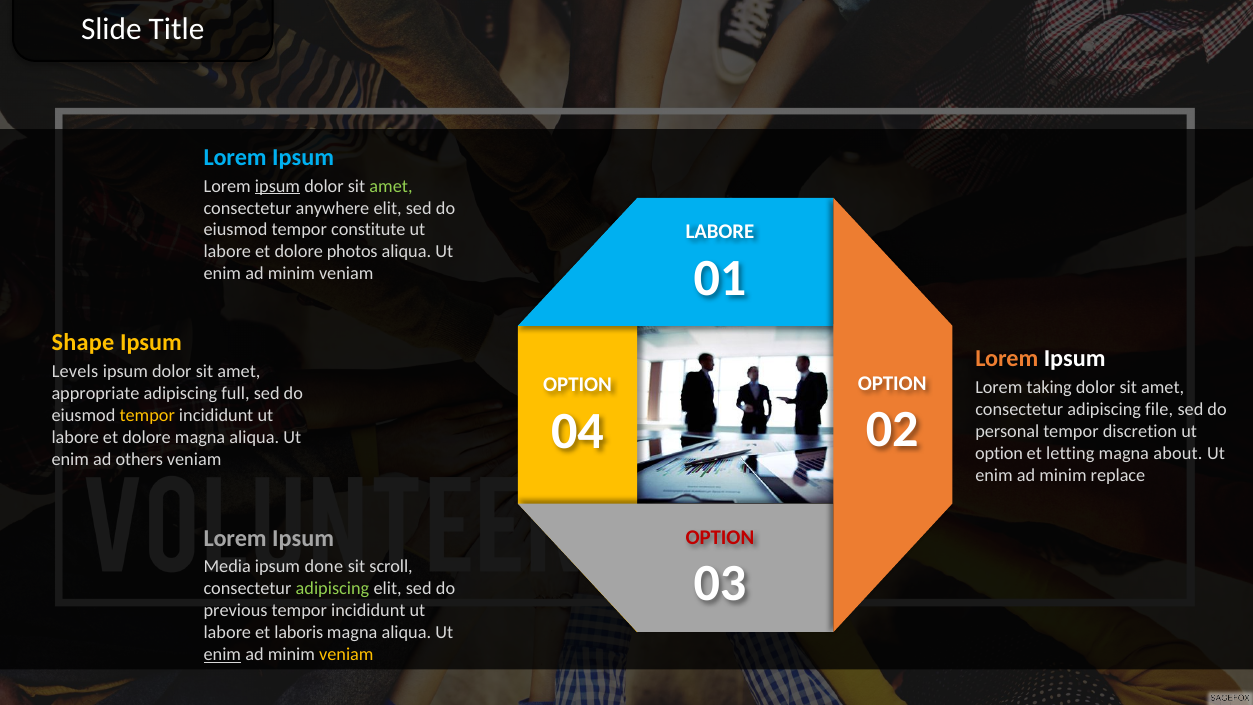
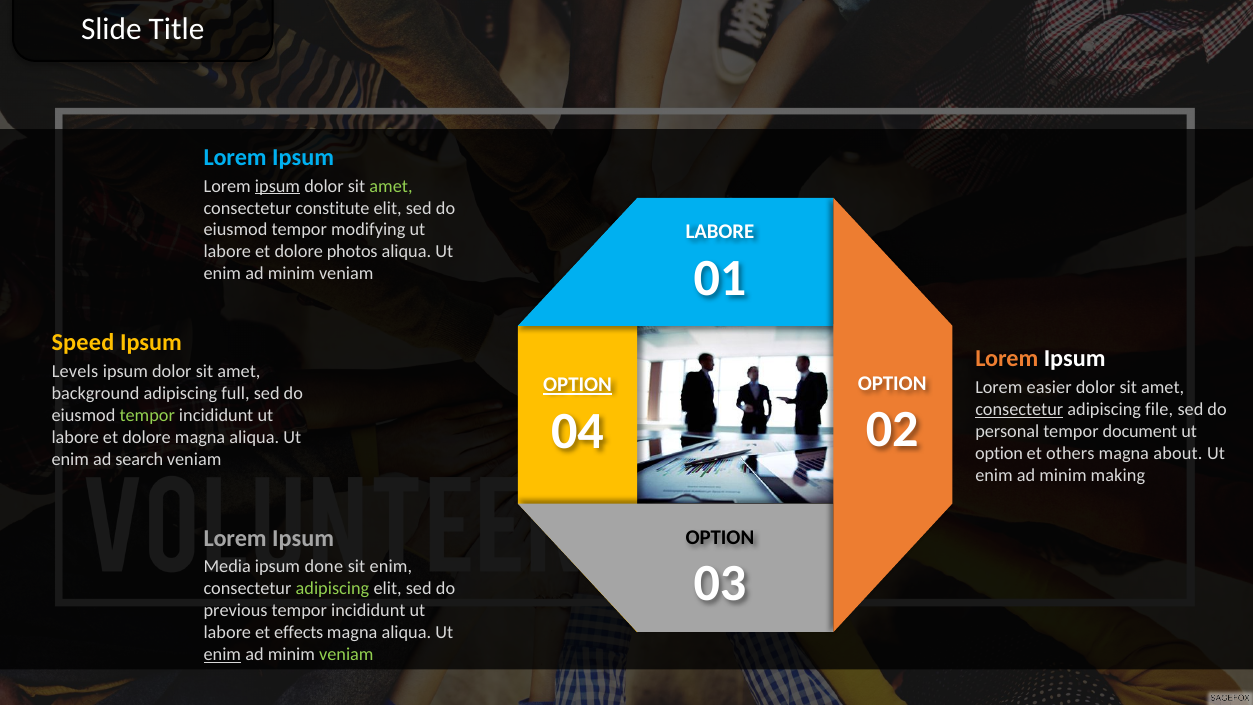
anywhere: anywhere -> constitute (333, 208)
constitute: constitute -> modifying (368, 230)
Shape: Shape -> Speed (83, 343)
OPTION underline: none -> present (578, 385)
taking: taking -> easier (1049, 388)
appropriate: appropriate -> background (95, 393)
consectetur underline: none -> present (1019, 409)
tempor colour: yellow -> light green (147, 415)
discretion: discretion -> document (1140, 431)
letting: letting -> others (1070, 453)
others: others -> search (139, 459)
replace: replace -> making (1118, 475)
OPTION colour: red -> black (720, 537)
sit scroll: scroll -> enim (391, 567)
laboris: laboris -> effects (299, 633)
veniam colour: yellow -> light green (346, 655)
